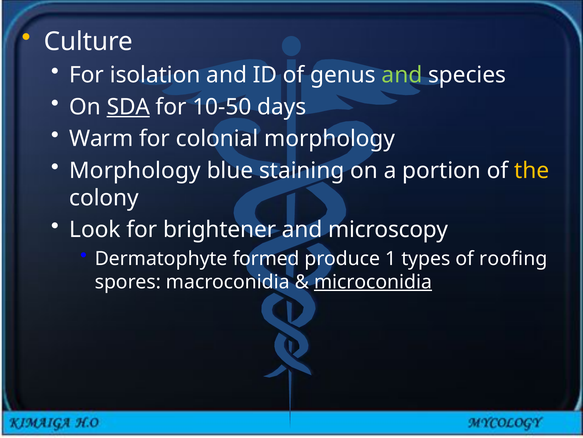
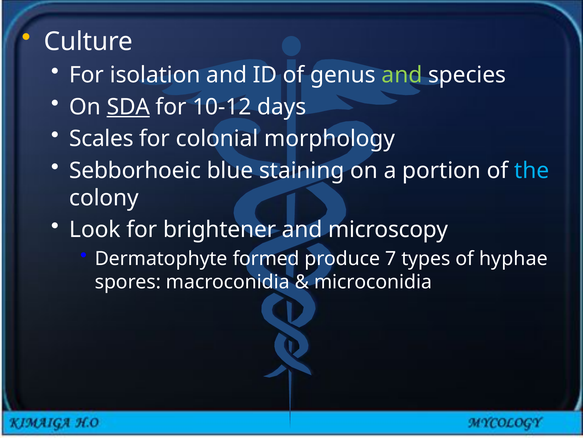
10-50: 10-50 -> 10-12 (222, 107)
Warm: Warm -> Scales (101, 139)
Morphology: Morphology -> Sebborhoeic (135, 170)
the colour: yellow -> light blue (532, 170)
1: 1 -> 7 (391, 258)
roofing: roofing -> hyphae (513, 258)
microconidia underline: present -> none (373, 282)
